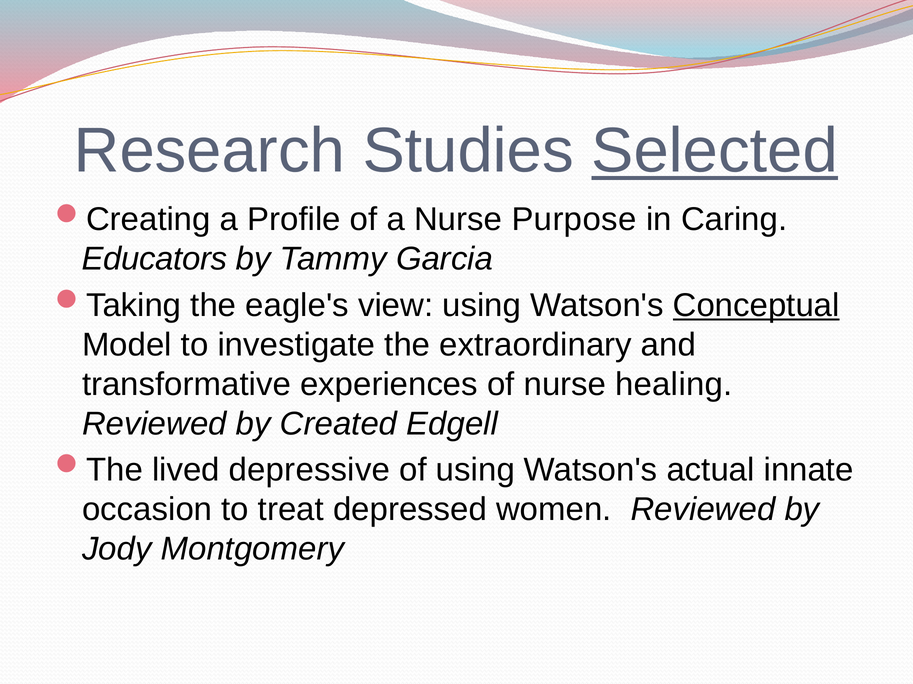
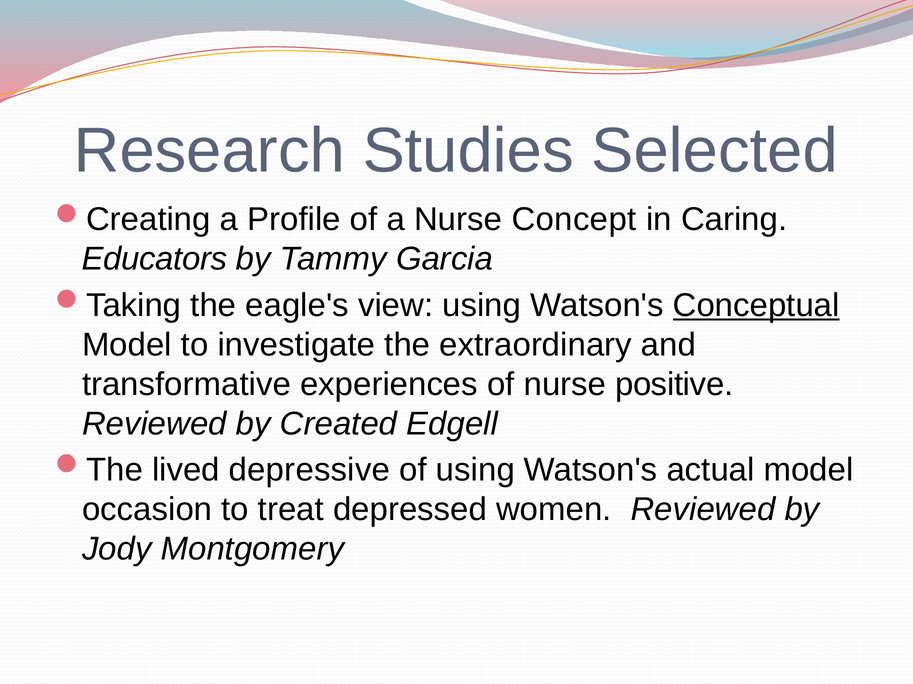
Selected underline: present -> none (715, 151)
Purpose: Purpose -> Concept (574, 220)
healing: healing -> positive (674, 385)
actual innate: innate -> model (809, 470)
